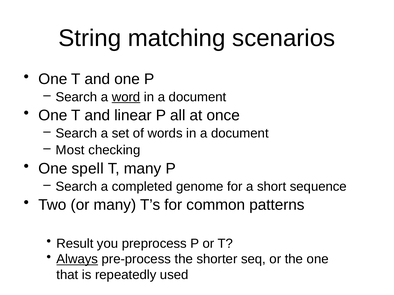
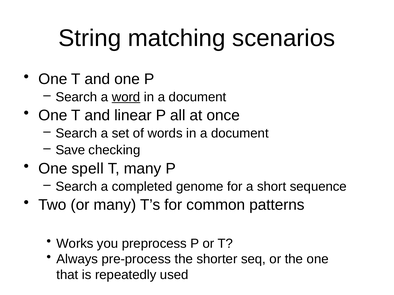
Most: Most -> Save (70, 150)
Result: Result -> Works (75, 244)
Always underline: present -> none (77, 260)
